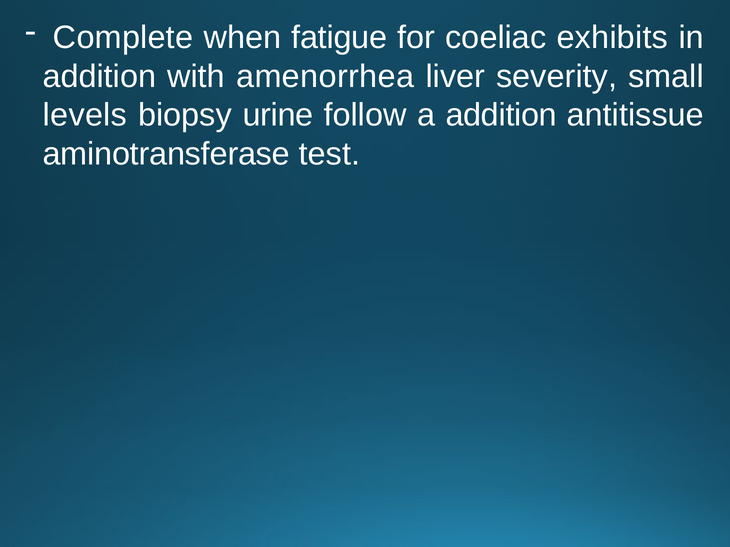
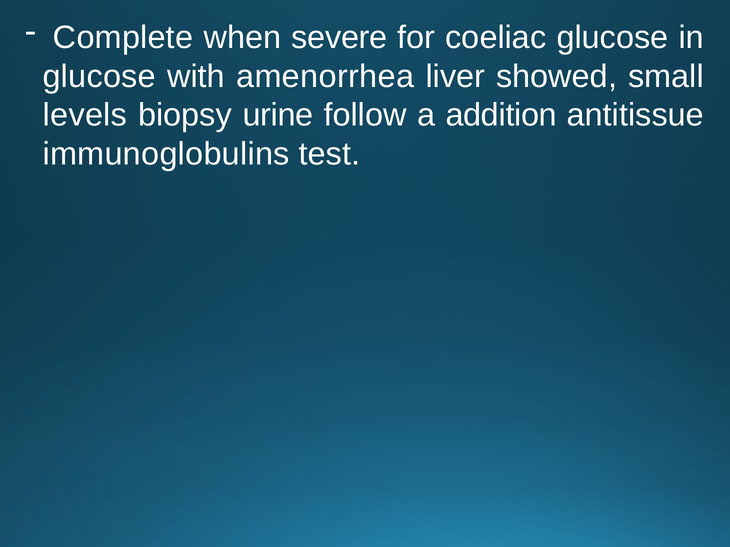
fatigue: fatigue -> severe (339, 37)
coeliac exhibits: exhibits -> glucose (612, 37)
addition: addition -> glucose (99, 76)
severity: severity -> showed (557, 76)
aminotransferase: aminotransferase -> immunoglobulins (166, 154)
